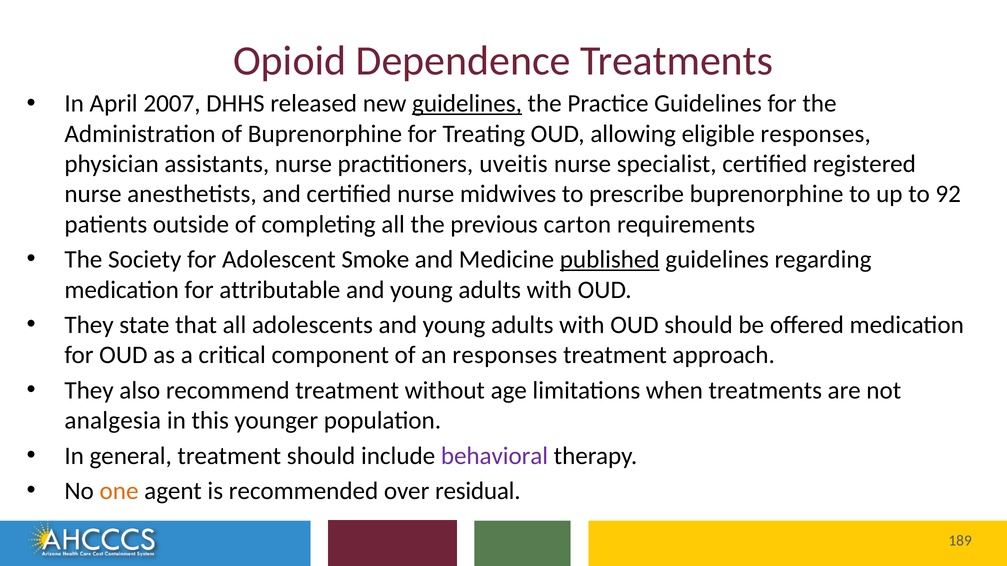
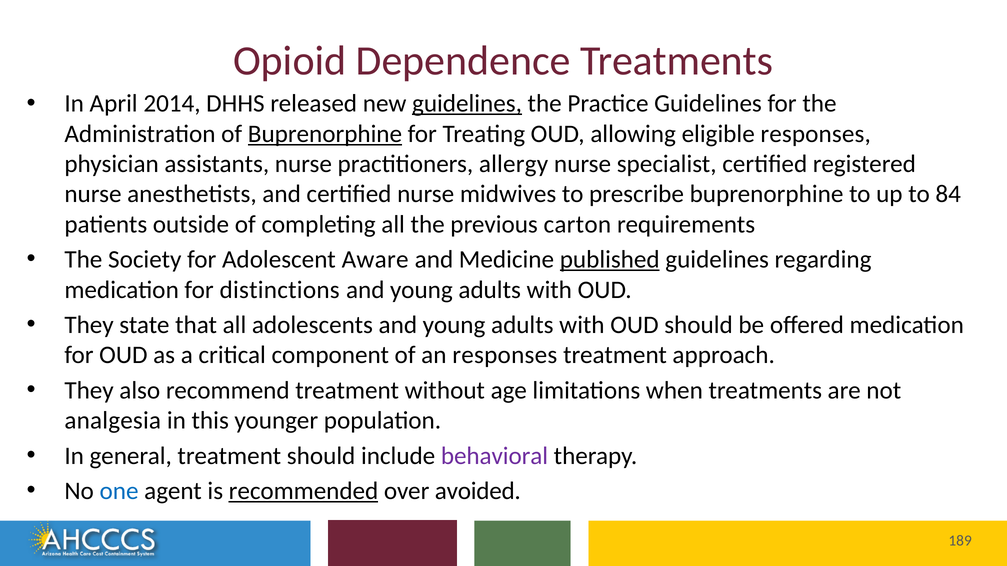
2007: 2007 -> 2014 (172, 104)
Buprenorphine underline: none -> present (325, 134)
uveitis: uveitis -> allergy (514, 164)
92: 92 -> 84 (948, 194)
Smoke: Smoke -> Aware (375, 260)
attributable: attributable -> distinctions (280, 290)
one colour: orange -> blue (119, 491)
recommended underline: none -> present (303, 491)
residual: residual -> avoided (478, 491)
